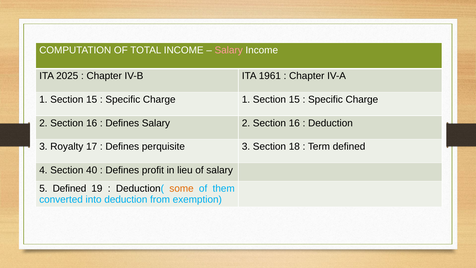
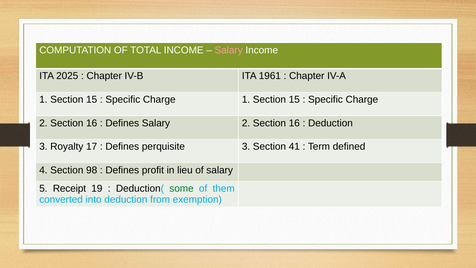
18: 18 -> 41 (294, 147)
40: 40 -> 98 (92, 170)
5 Defined: Defined -> Receipt (69, 188)
some colour: orange -> green (182, 188)
